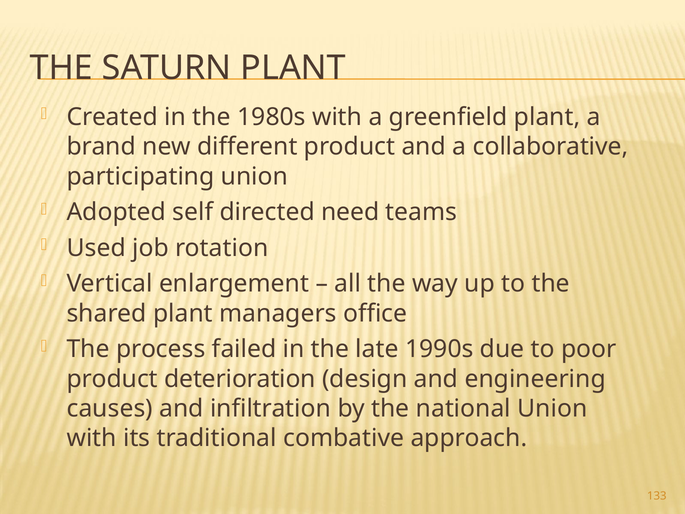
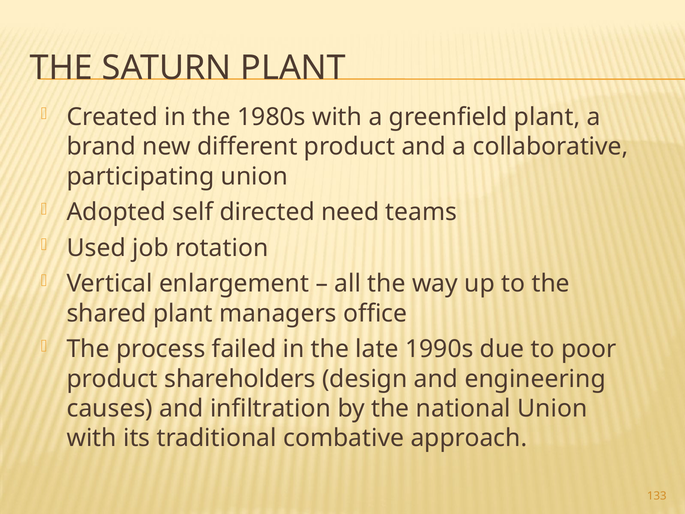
deterioration: deterioration -> shareholders (240, 379)
